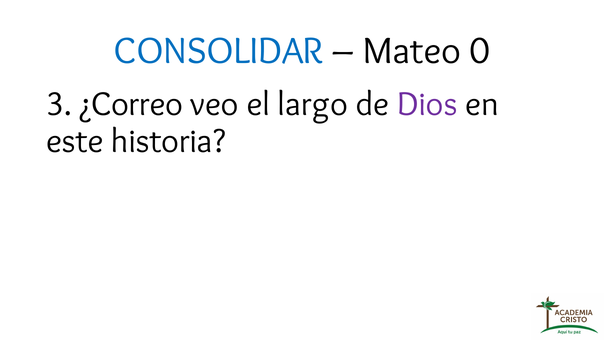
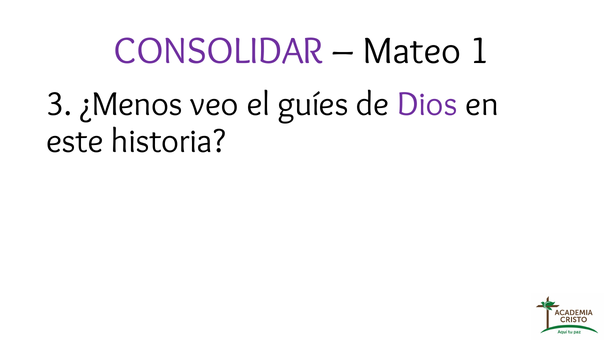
CONSOLIDAR colour: blue -> purple (218, 51)
0: 0 -> 1 (480, 51)
¿Correo: ¿Correo -> ¿Menos (131, 104)
largo: largo -> guíes (313, 104)
